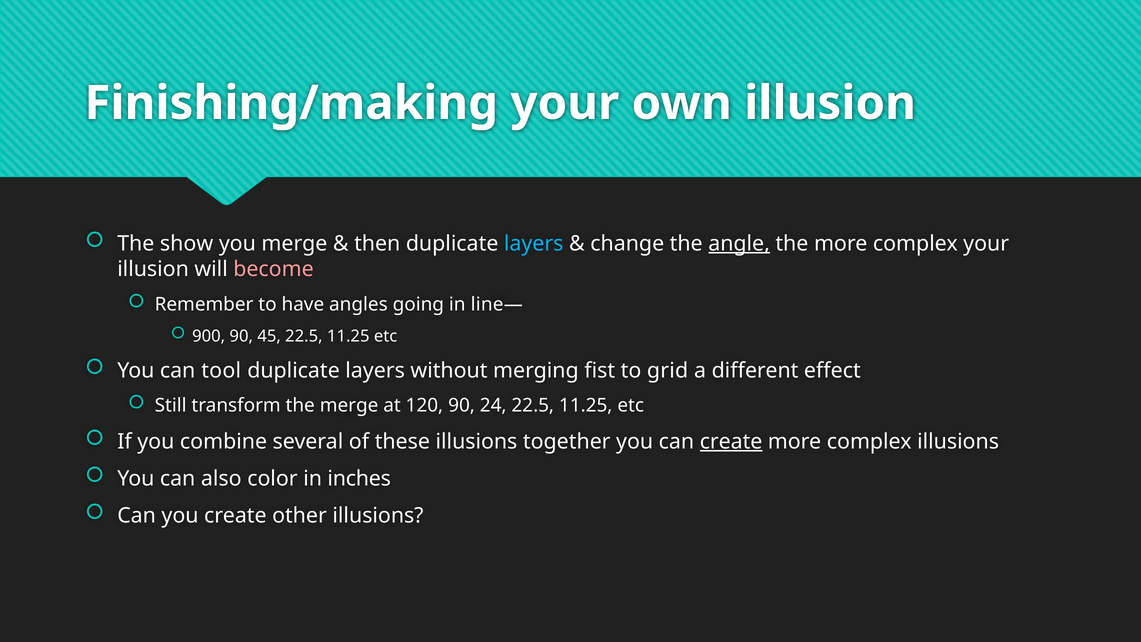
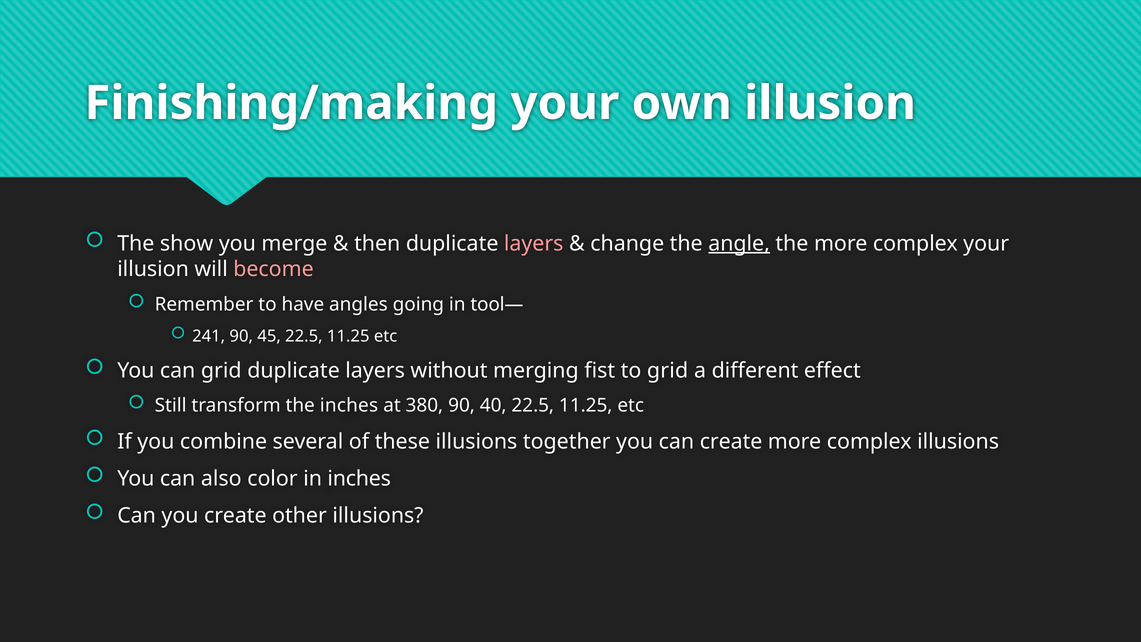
layers colour: light blue -> pink (534, 244)
line—: line— -> tool— (497, 304)
900: 900 -> 241 (209, 336)
can tool: tool -> grid (221, 371)
the merge: merge -> inches (349, 406)
120: 120 -> 380 (424, 406)
24: 24 -> 40 (493, 406)
create underline: present -> none (731, 441)
